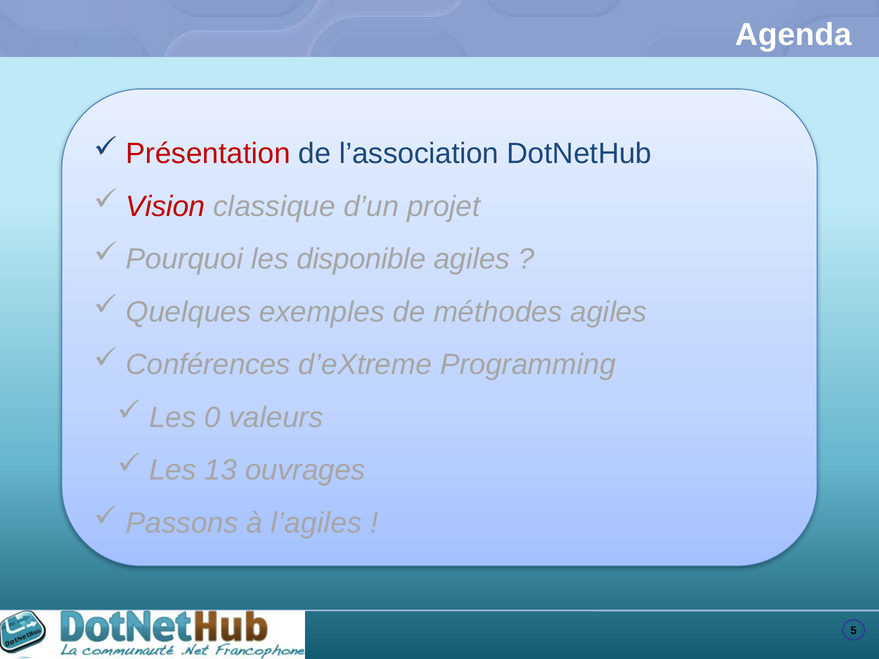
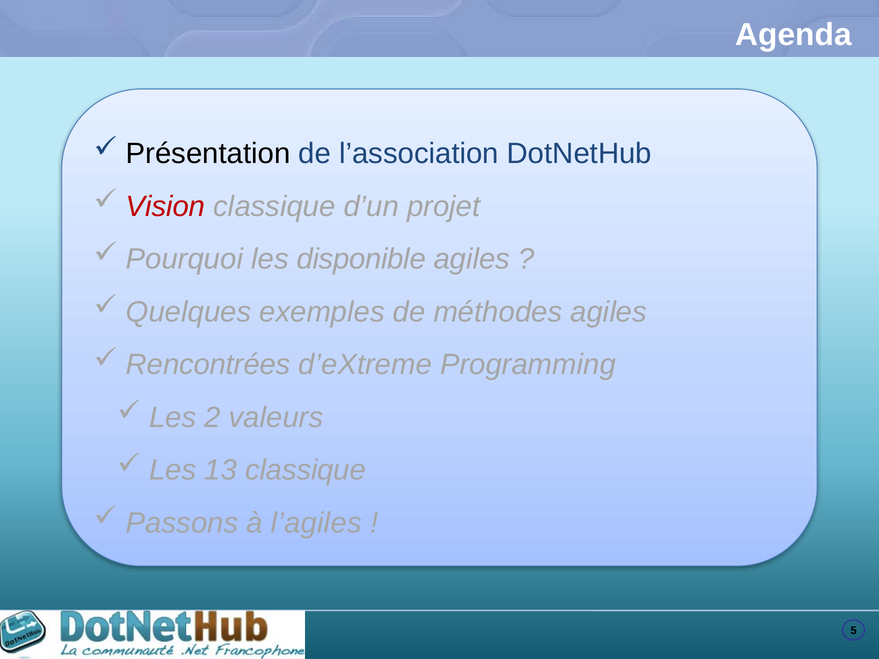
Présentation colour: red -> black (208, 154)
Conférences: Conférences -> Rencontrées (208, 365)
0: 0 -> 2 (213, 418)
13 ouvrages: ouvrages -> classique (306, 470)
